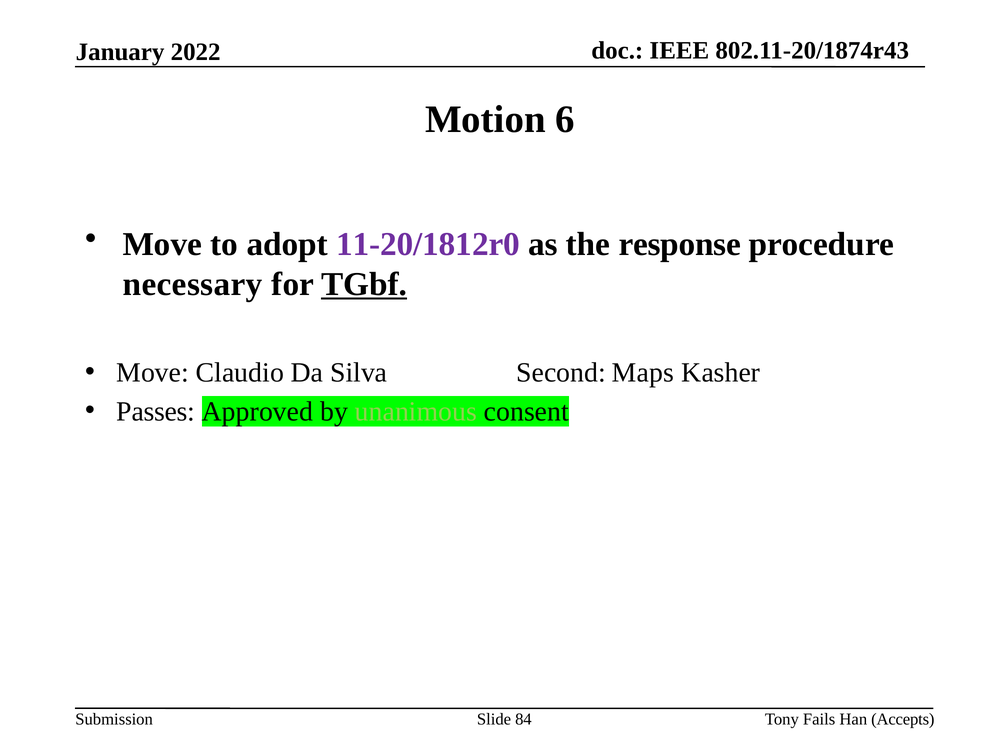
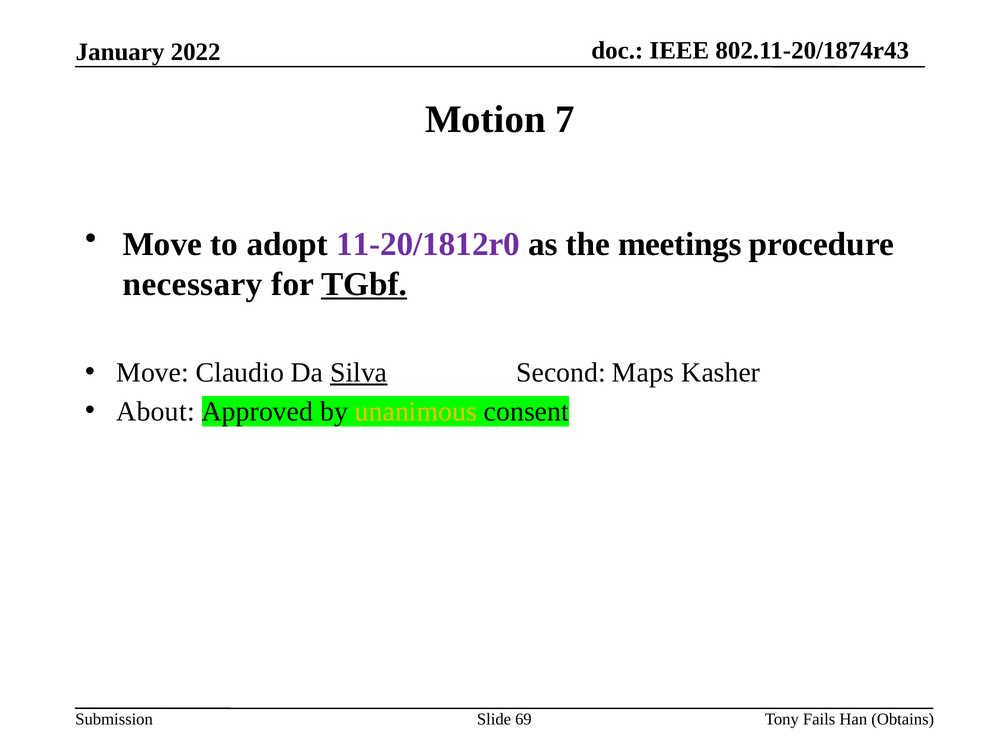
6: 6 -> 7 (565, 119)
response: response -> meetings (680, 244)
Silva underline: none -> present (359, 372)
Passes: Passes -> About (156, 411)
unanimous colour: light green -> yellow (416, 411)
84: 84 -> 69 (523, 719)
Accepts: Accepts -> Obtains (903, 719)
